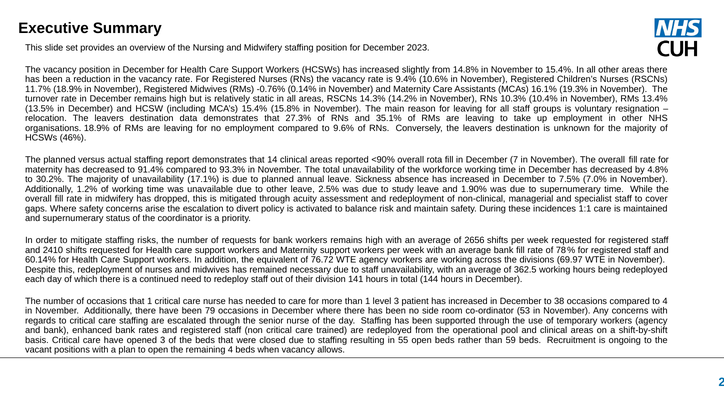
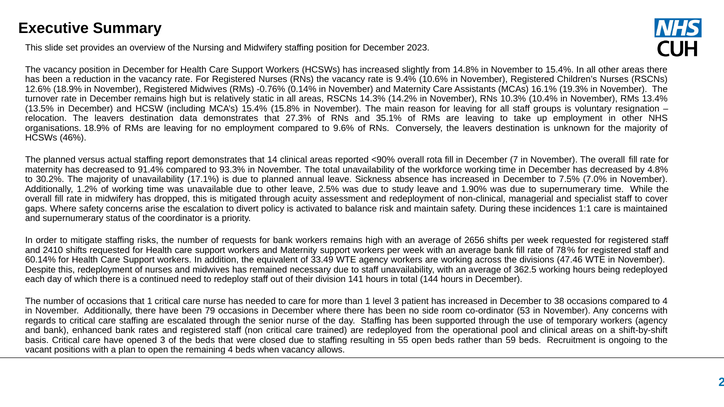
11.7%: 11.7% -> 12.6% (38, 89)
76.72: 76.72 -> 33.49 (322, 260)
69.97: 69.97 -> 47.46 (570, 260)
